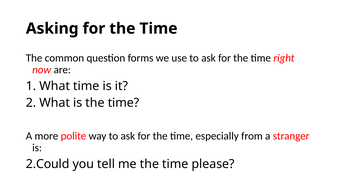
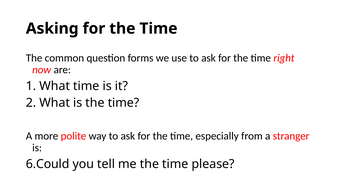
2.Could: 2.Could -> 6.Could (48, 164)
